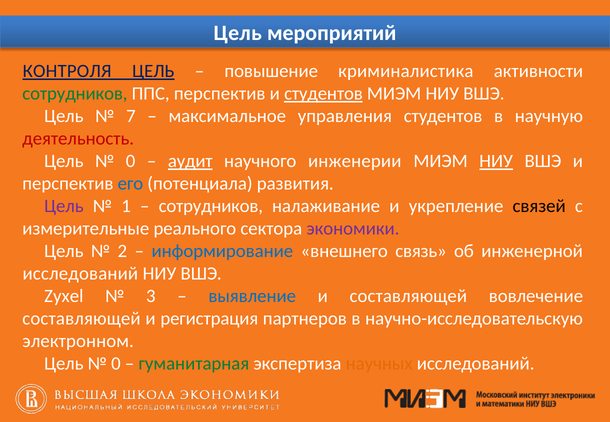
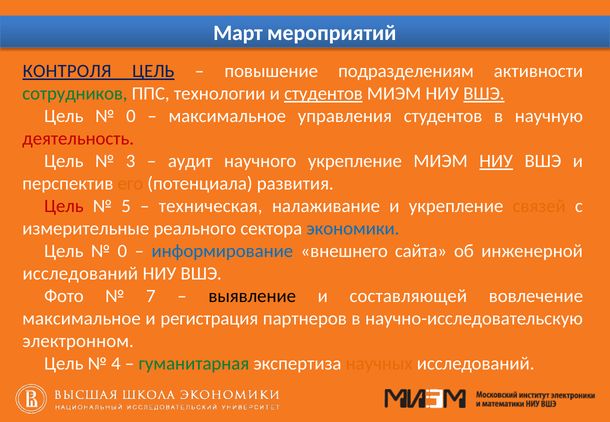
Цель: Цель -> Март (238, 33)
криминалистика: криминалистика -> подразделениям (406, 71)
ППС перспектив: перспектив -> технологии (220, 94)
ВШЭ underline: none -> present (484, 94)
7: 7 -> 0 (131, 116)
0: 0 -> 3 (131, 161)
аудит underline: present -> none (190, 161)
научного инженерии: инженерии -> укрепление (355, 161)
его colour: blue -> orange (130, 184)
Цель colour: purple -> red (64, 206)
1: 1 -> 5 (126, 206)
сотрудников: сотрудников -> техническая (211, 206)
связей colour: black -> orange (539, 206)
экономики colour: purple -> blue (353, 229)
2: 2 -> 0 (122, 251)
связь: связь -> сайта (421, 251)
Zyxel: Zyxel -> Фото (64, 296)
3: 3 -> 7 (151, 296)
выявление colour: blue -> black (252, 296)
составляющей: составляющей -> максимальное (82, 319)
0: 0 -> 4 (116, 364)
